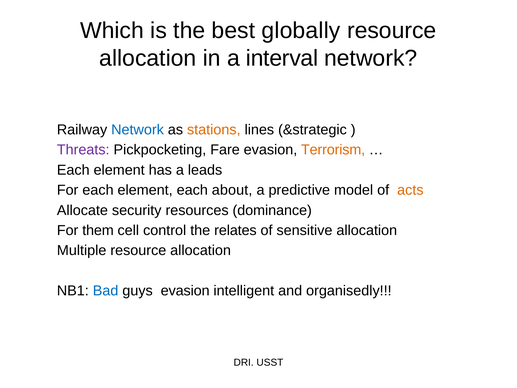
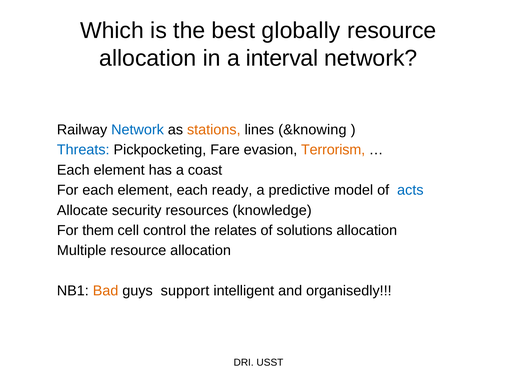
&strategic: &strategic -> &knowing (312, 130)
Threats colour: purple -> blue (83, 150)
leads: leads -> coast (205, 170)
about: about -> ready (232, 190)
acts colour: orange -> blue (410, 190)
dominance: dominance -> knowledge (272, 210)
sensitive: sensitive -> solutions (305, 230)
Bad colour: blue -> orange (106, 291)
guys evasion: evasion -> support (185, 291)
